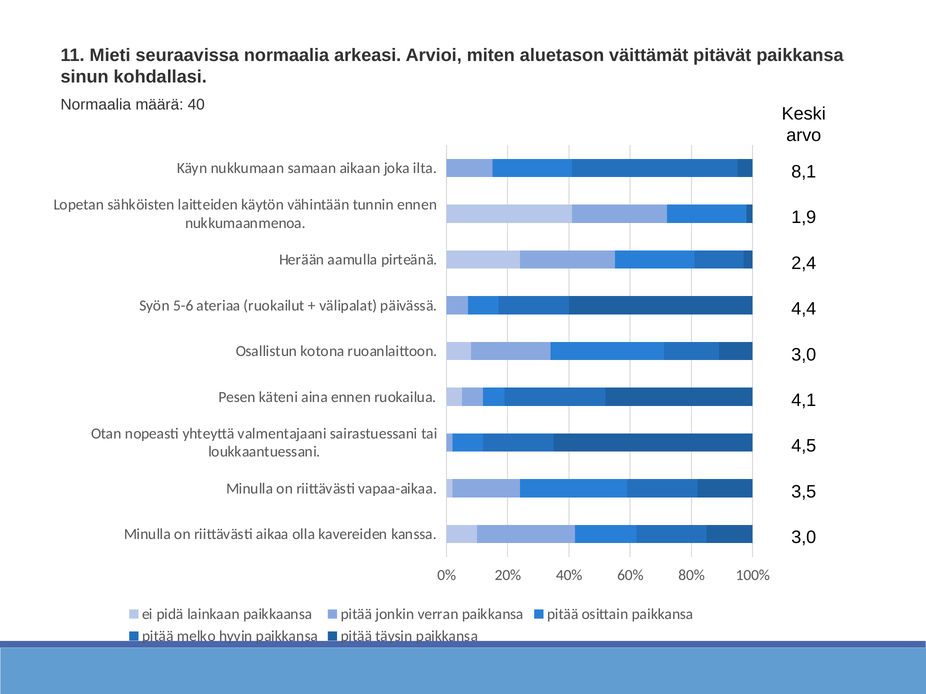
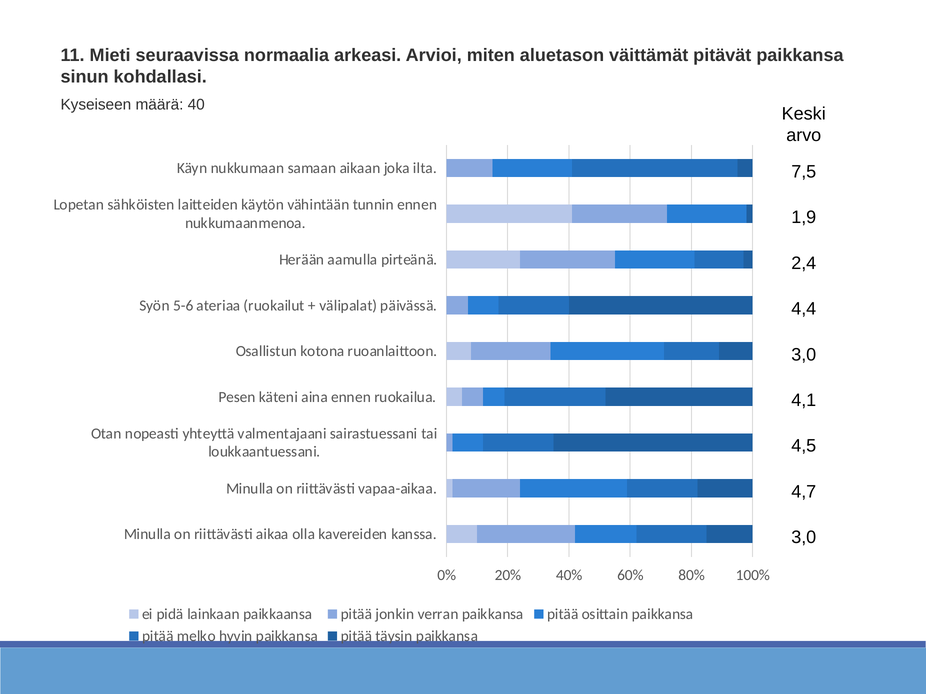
Normaalia: Normaalia -> Kyseiseen (96, 105)
8,1: 8,1 -> 7,5 (804, 172)
3,5: 3,5 -> 4,7 (804, 492)
